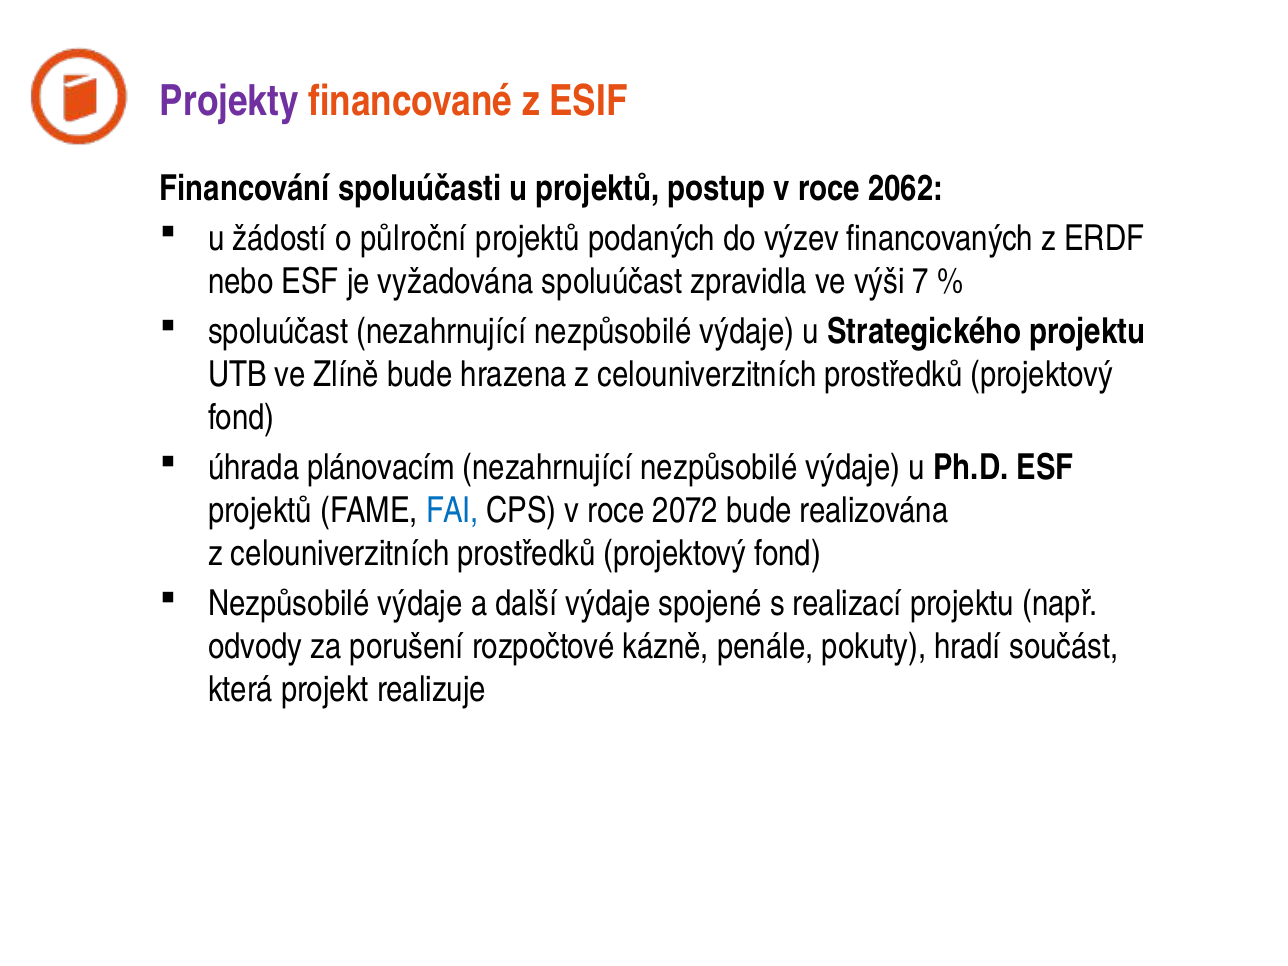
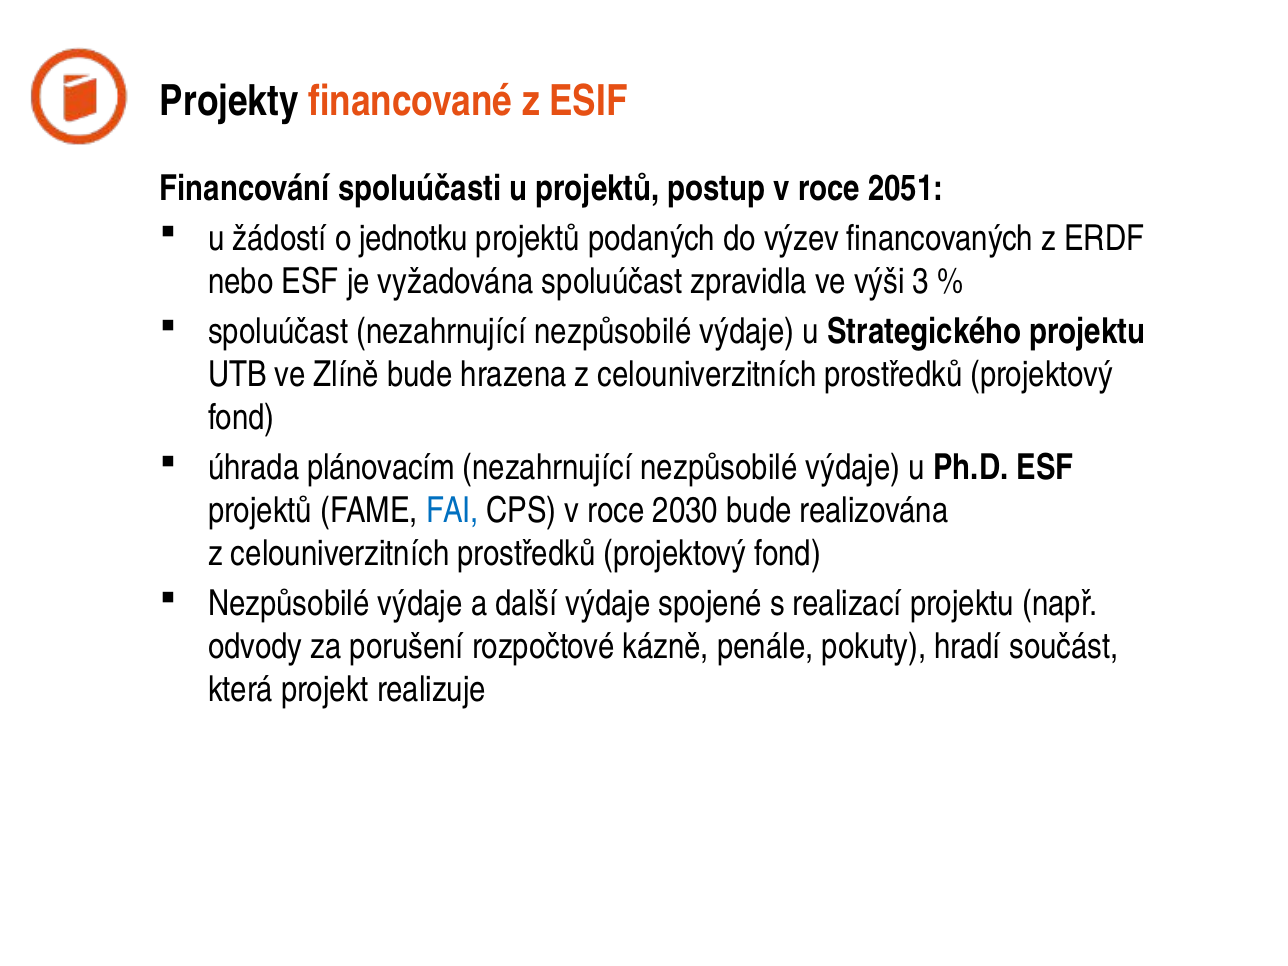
Projekty colour: purple -> black (229, 102)
2062: 2062 -> 2051 (906, 189)
půlroční: půlroční -> jednotku (414, 239)
7: 7 -> 3 (921, 282)
2072: 2072 -> 2030 (685, 511)
